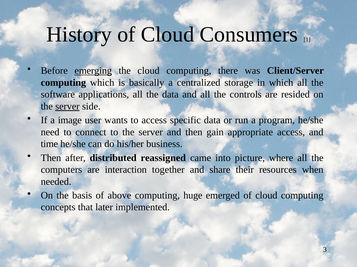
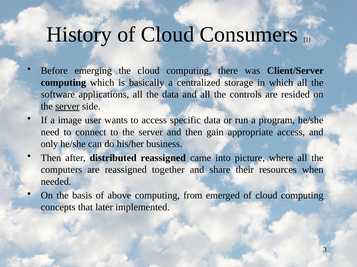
emerging underline: present -> none (93, 71)
time: time -> only (49, 144)
are interaction: interaction -> reassigned (126, 170)
huge: huge -> from (193, 196)
